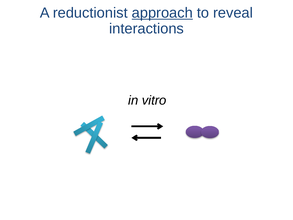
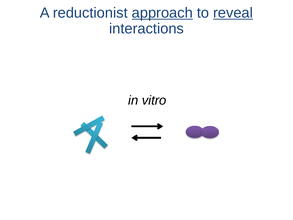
reveal underline: none -> present (233, 13)
